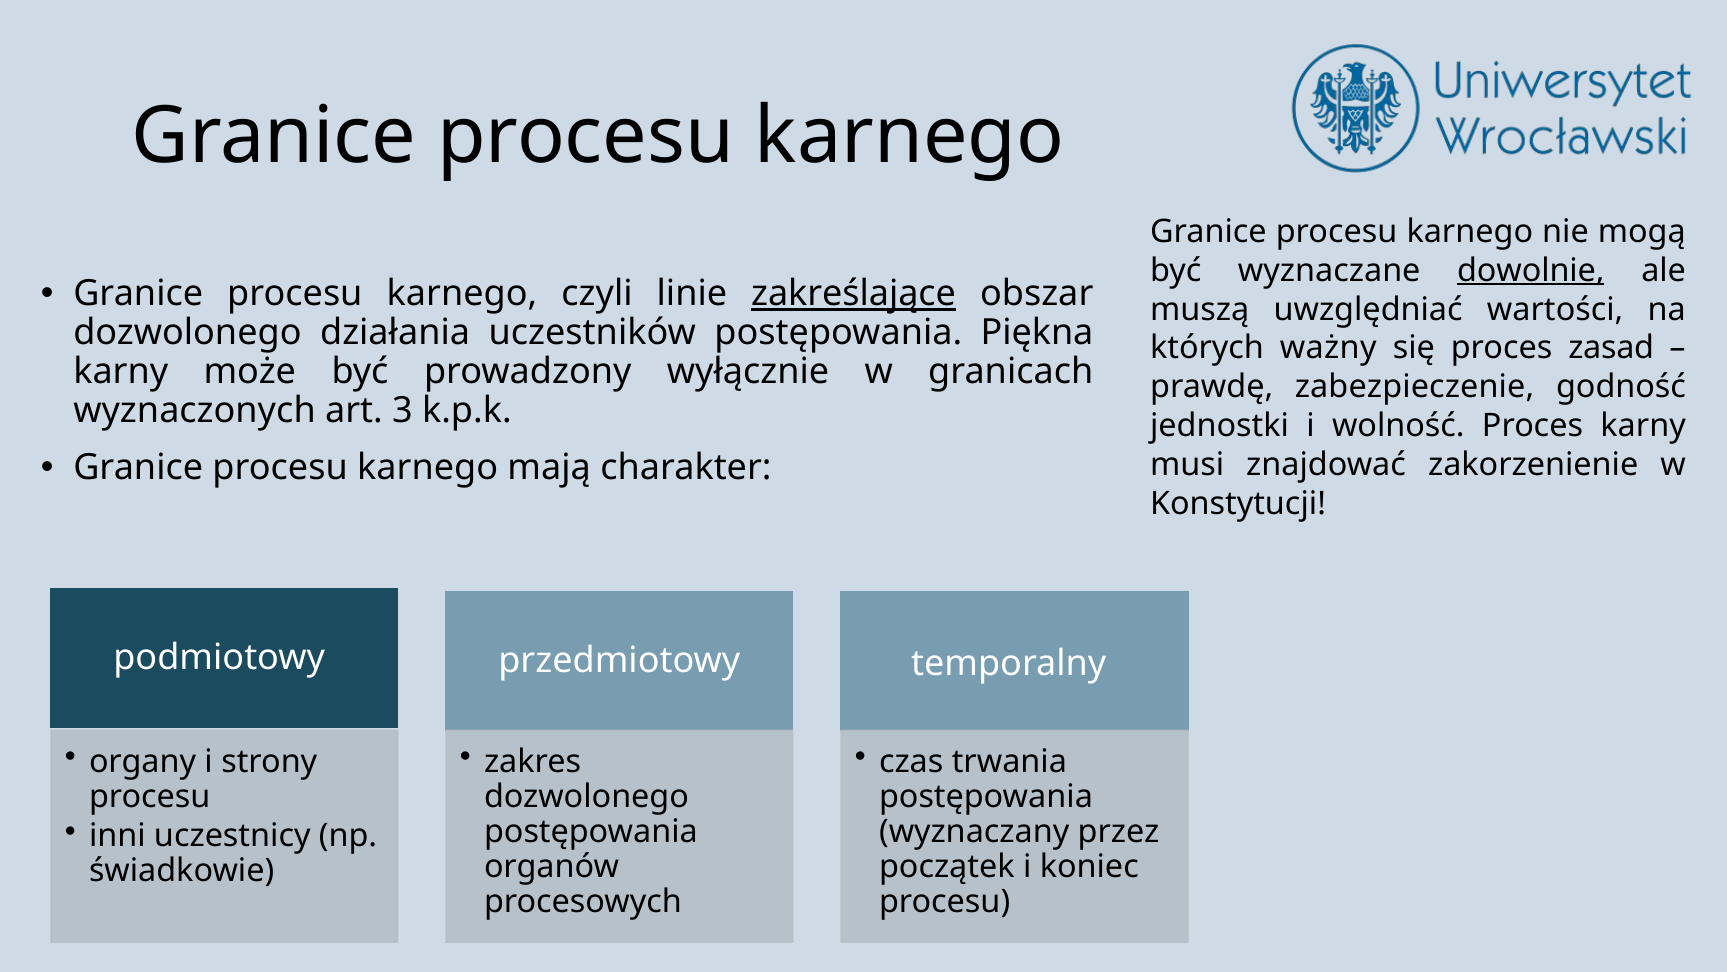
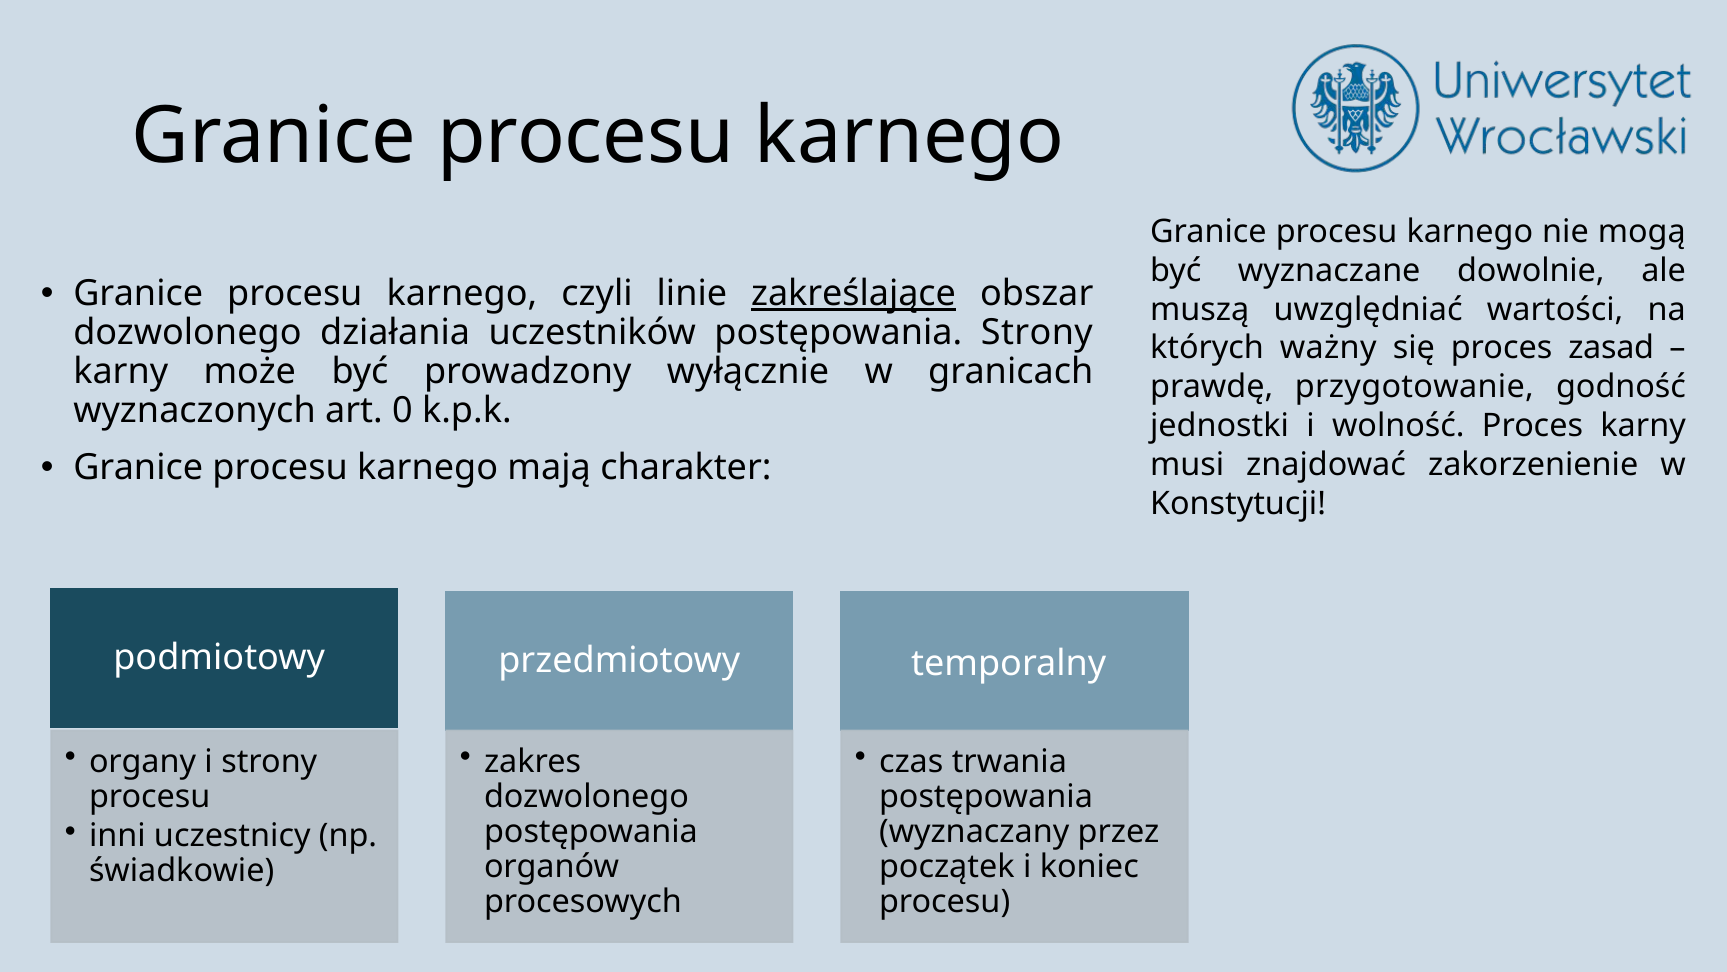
dowolnie underline: present -> none (1531, 270)
postępowania Piękna: Piękna -> Strony (1037, 333)
zabezpieczenie: zabezpieczenie -> przygotowanie (1414, 387)
3: 3 -> 0 (402, 410)
